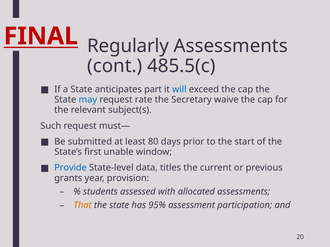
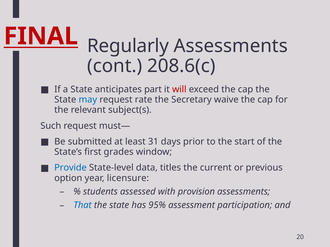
485.5(c: 485.5(c -> 208.6(c (181, 66)
will colour: blue -> red (179, 89)
80: 80 -> 31 (153, 142)
unable: unable -> grades (119, 152)
grants: grants -> option (68, 178)
provision: provision -> licensure (128, 178)
allocated: allocated -> provision (196, 192)
That colour: orange -> blue (83, 206)
